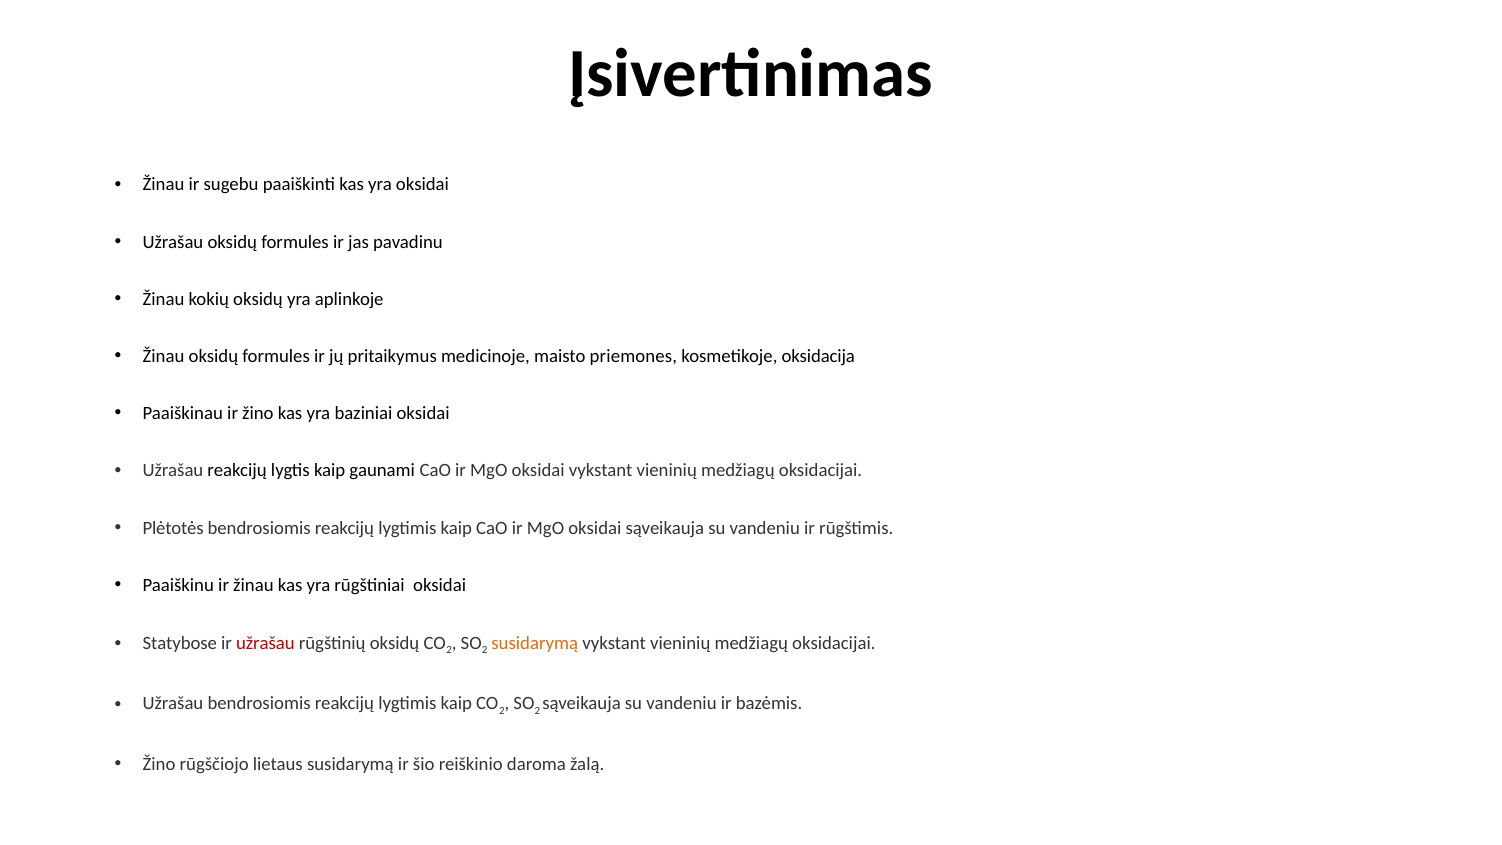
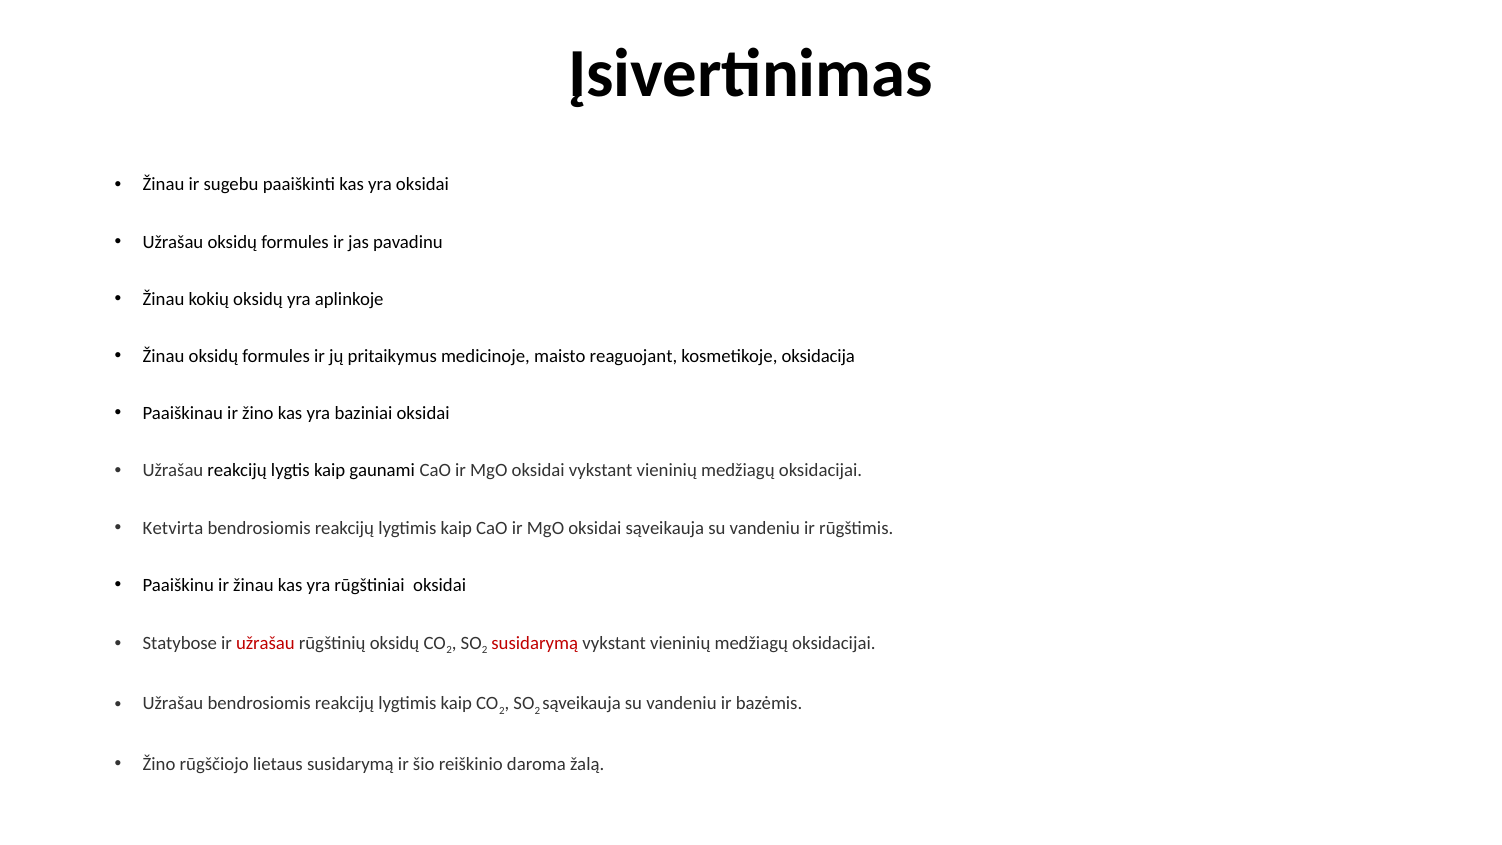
priemones: priemones -> reaguojant (633, 356)
Plėtotės: Plėtotės -> Ketvirta (173, 528)
susidarymą colour: orange -> red (535, 643)
